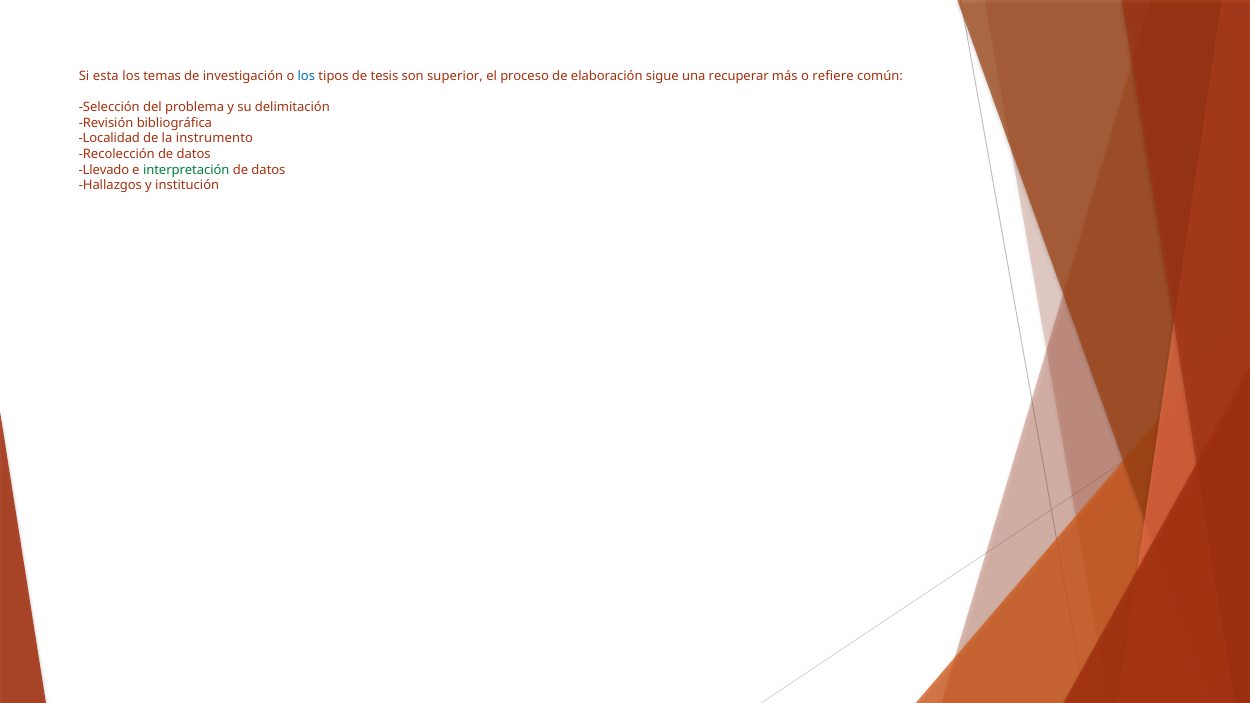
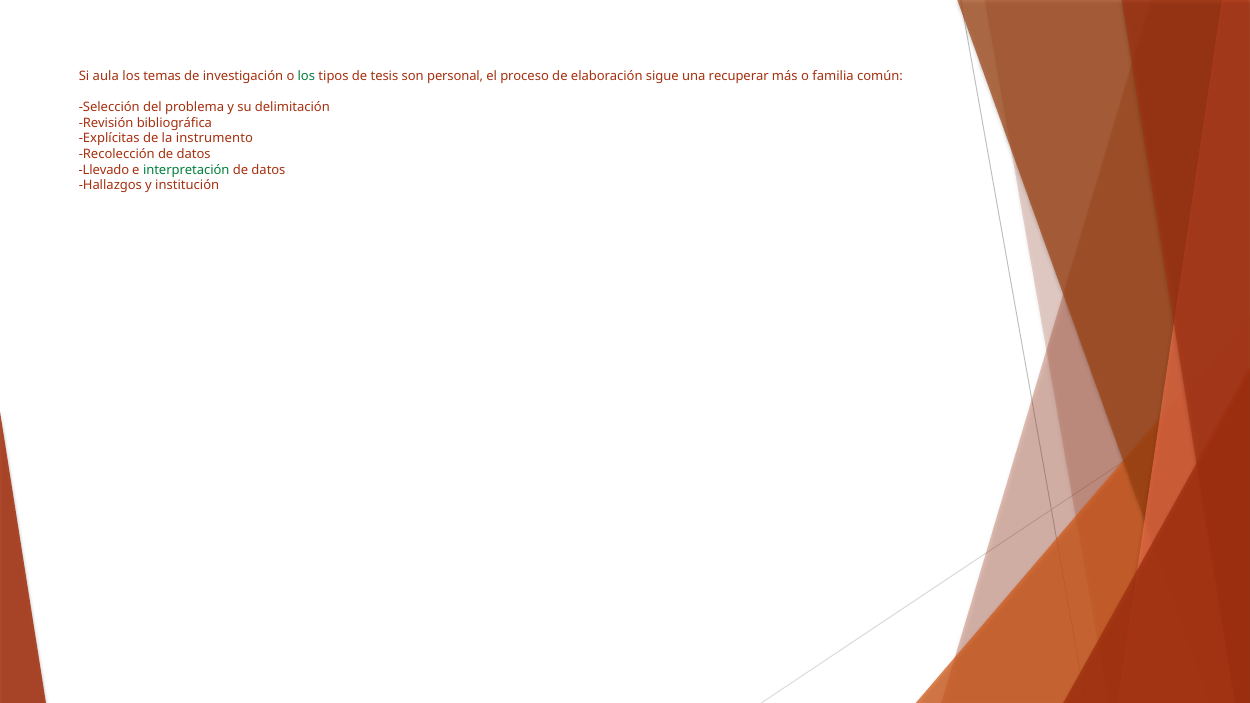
esta: esta -> aula (106, 76)
los colour: blue -> green (306, 76)
superior: superior -> personal (455, 76)
refiere: refiere -> familia (833, 76)
Localidad: Localidad -> Explícitas (109, 139)
